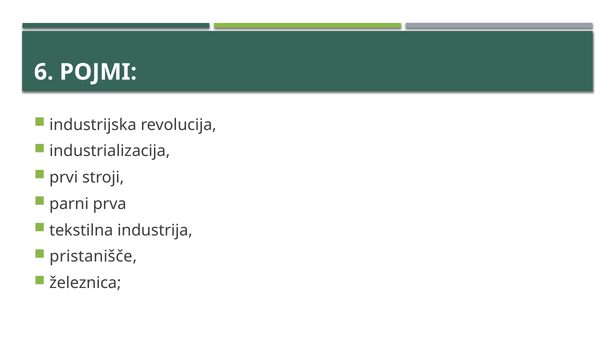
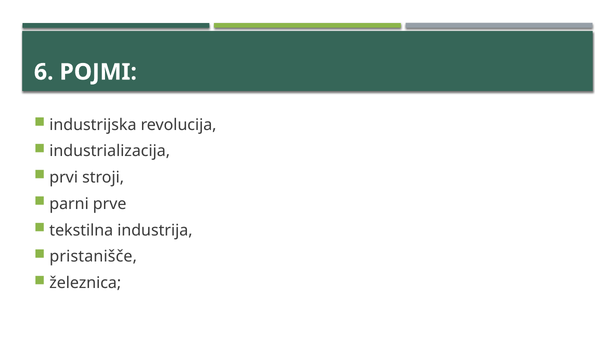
prva: prva -> prve (110, 204)
